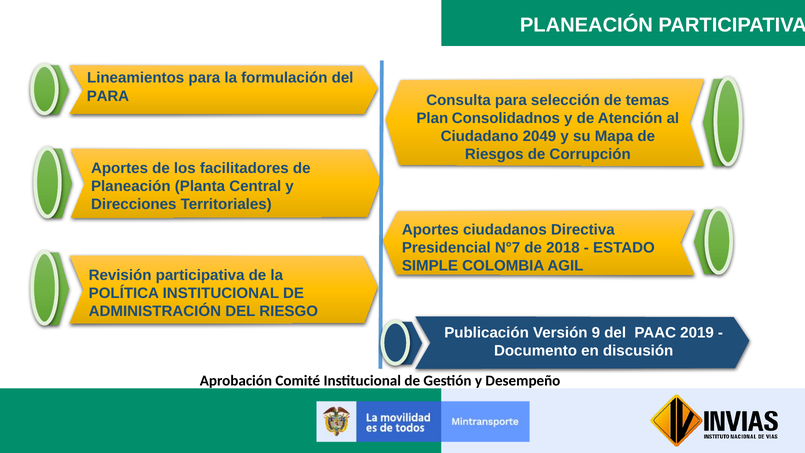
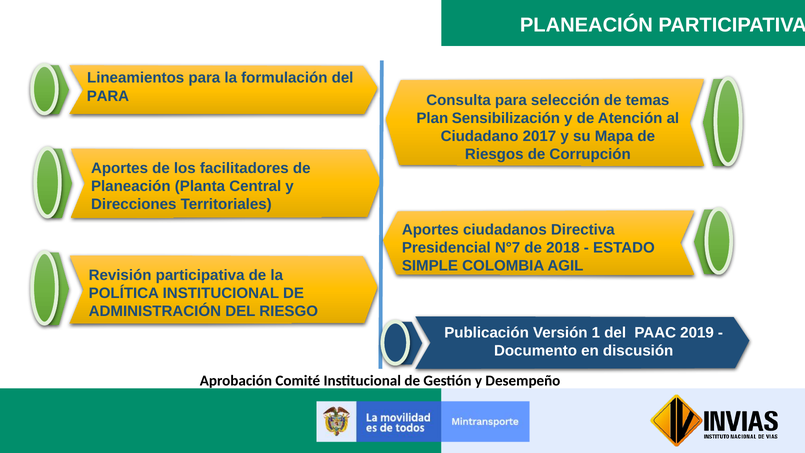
Consolidadnos: Consolidadnos -> Sensibilización (506, 118)
2049: 2049 -> 2017 (539, 136)
9: 9 -> 1 (596, 332)
